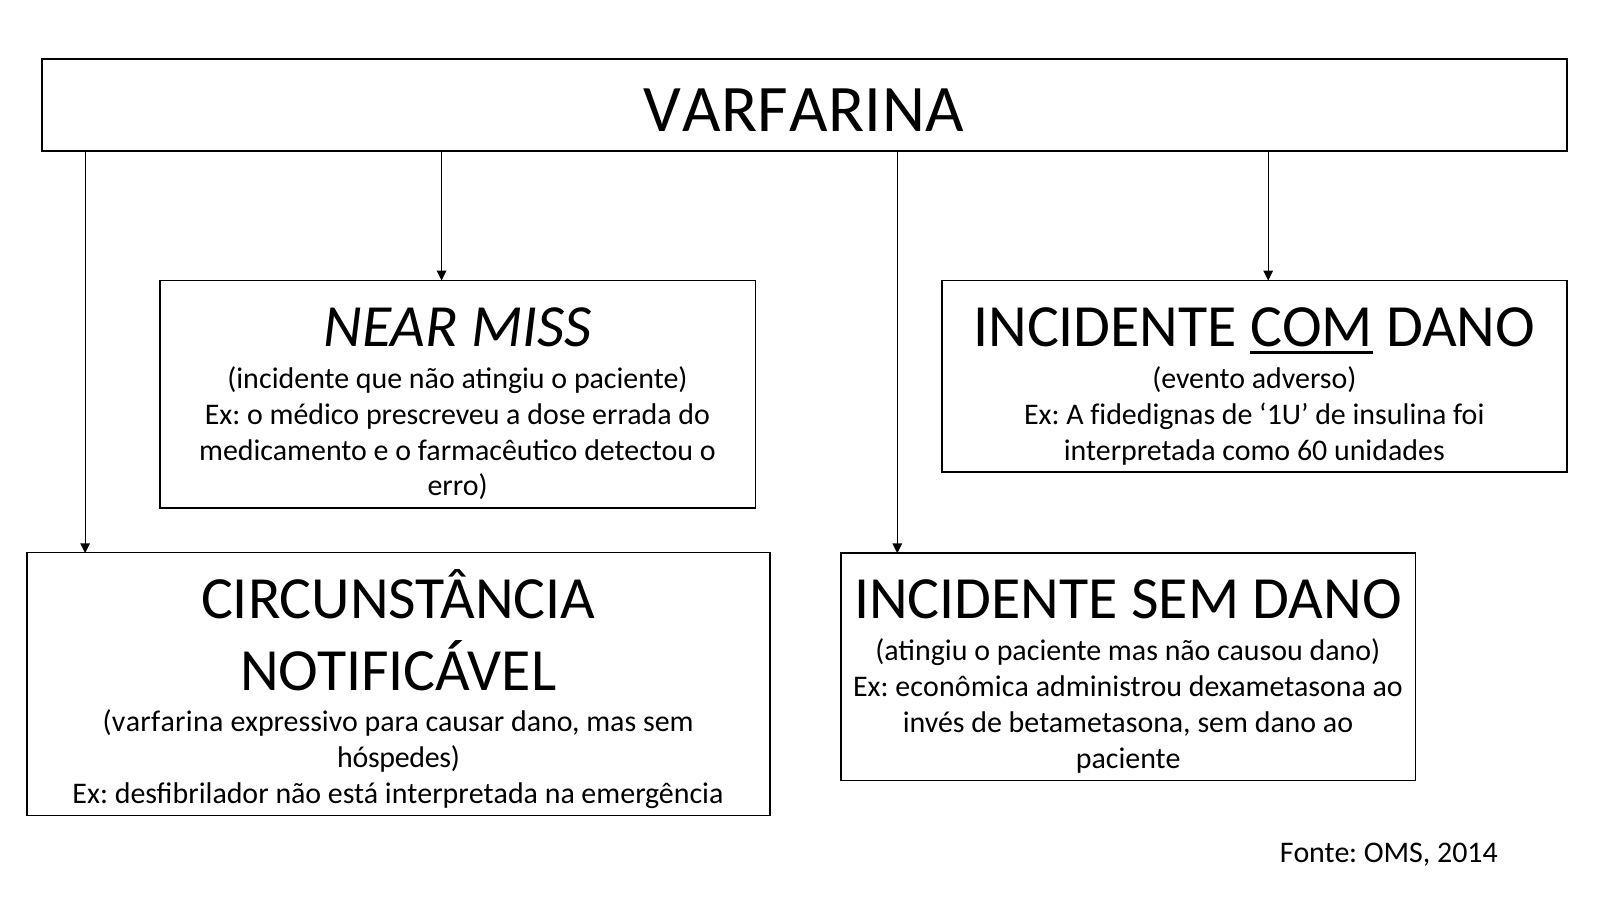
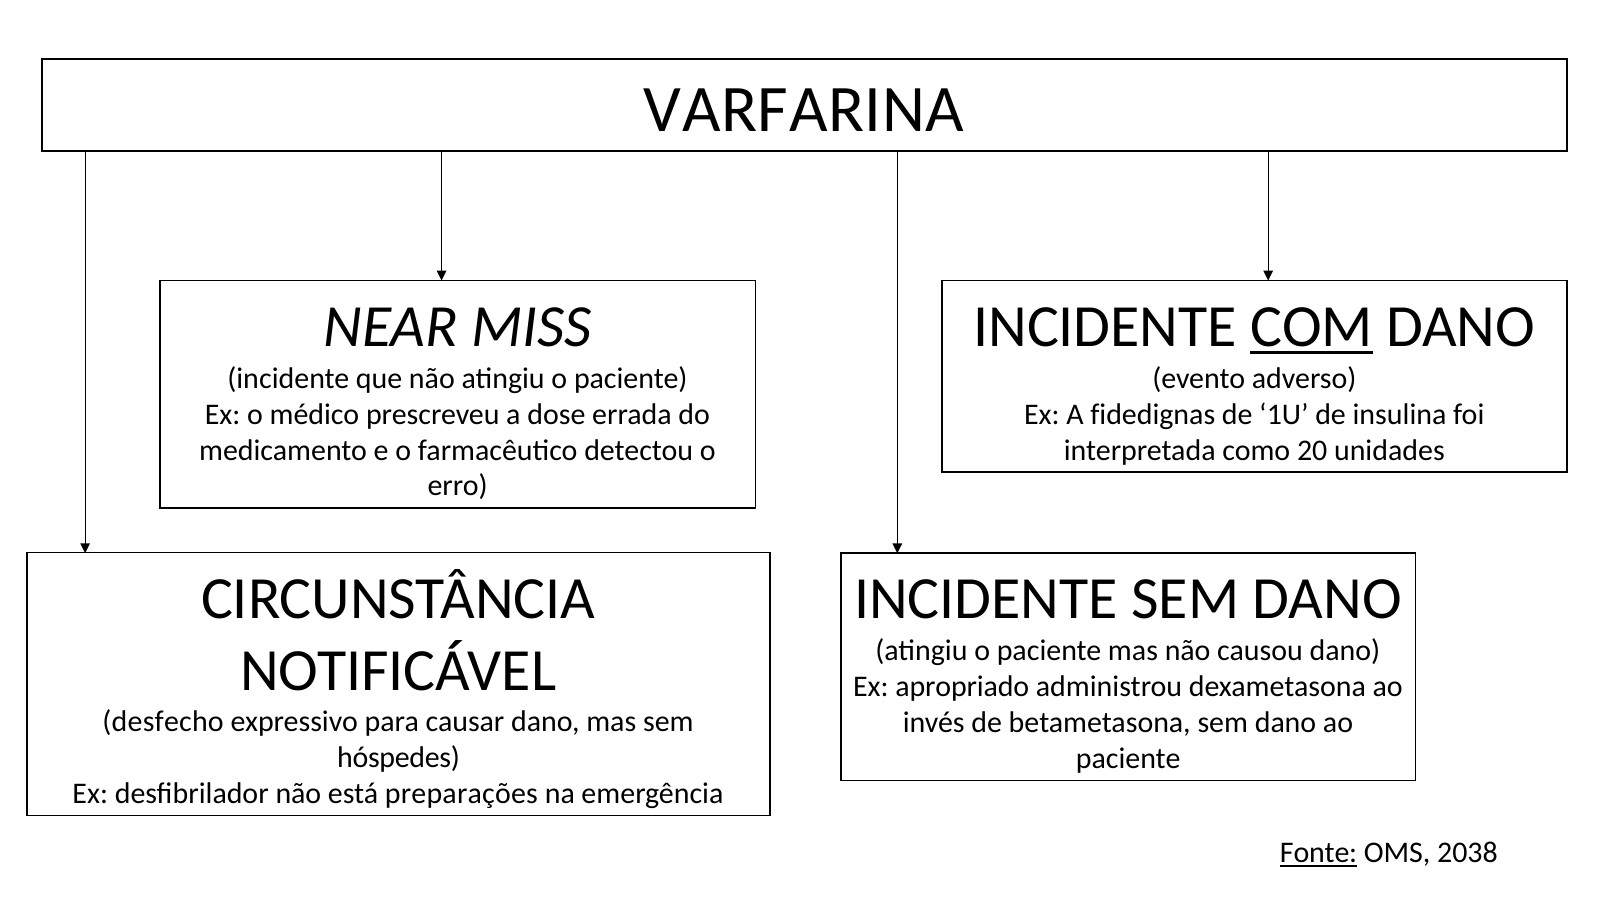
60: 60 -> 20 (1312, 450)
econômica: econômica -> apropriado (962, 687)
varfarina: varfarina -> desfecho (163, 722)
está interpretada: interpretada -> preparações (461, 794)
Fonte underline: none -> present (1319, 853)
2014: 2014 -> 2038 (1467, 853)
